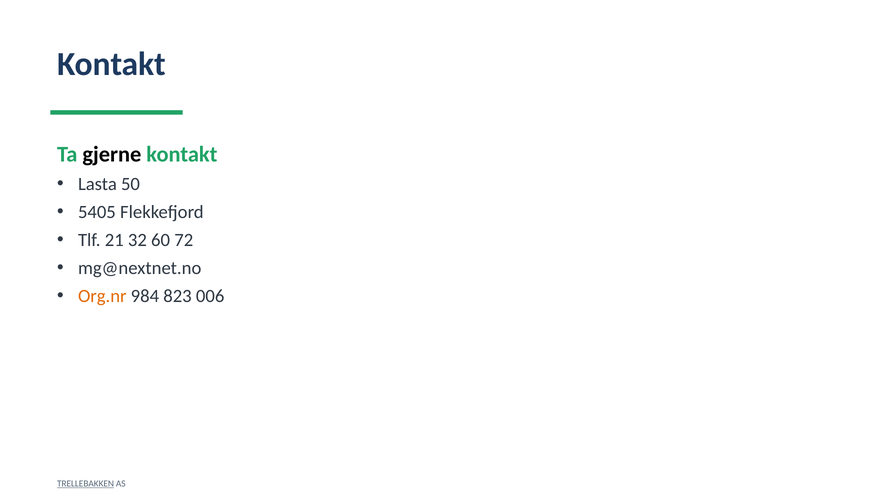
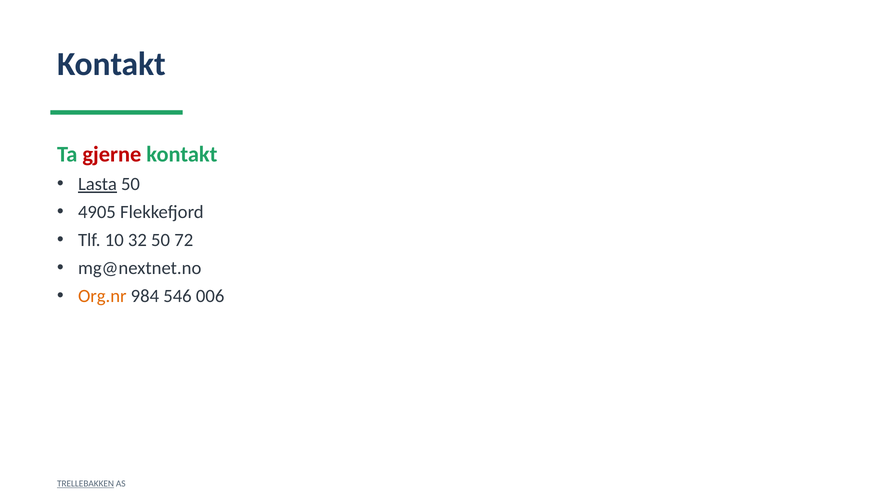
gjerne colour: black -> red (112, 154)
Lasta underline: none -> present (97, 184)
5405: 5405 -> 4905 (97, 212)
21: 21 -> 10 (114, 240)
32 60: 60 -> 50 (161, 240)
823: 823 -> 546 (178, 296)
